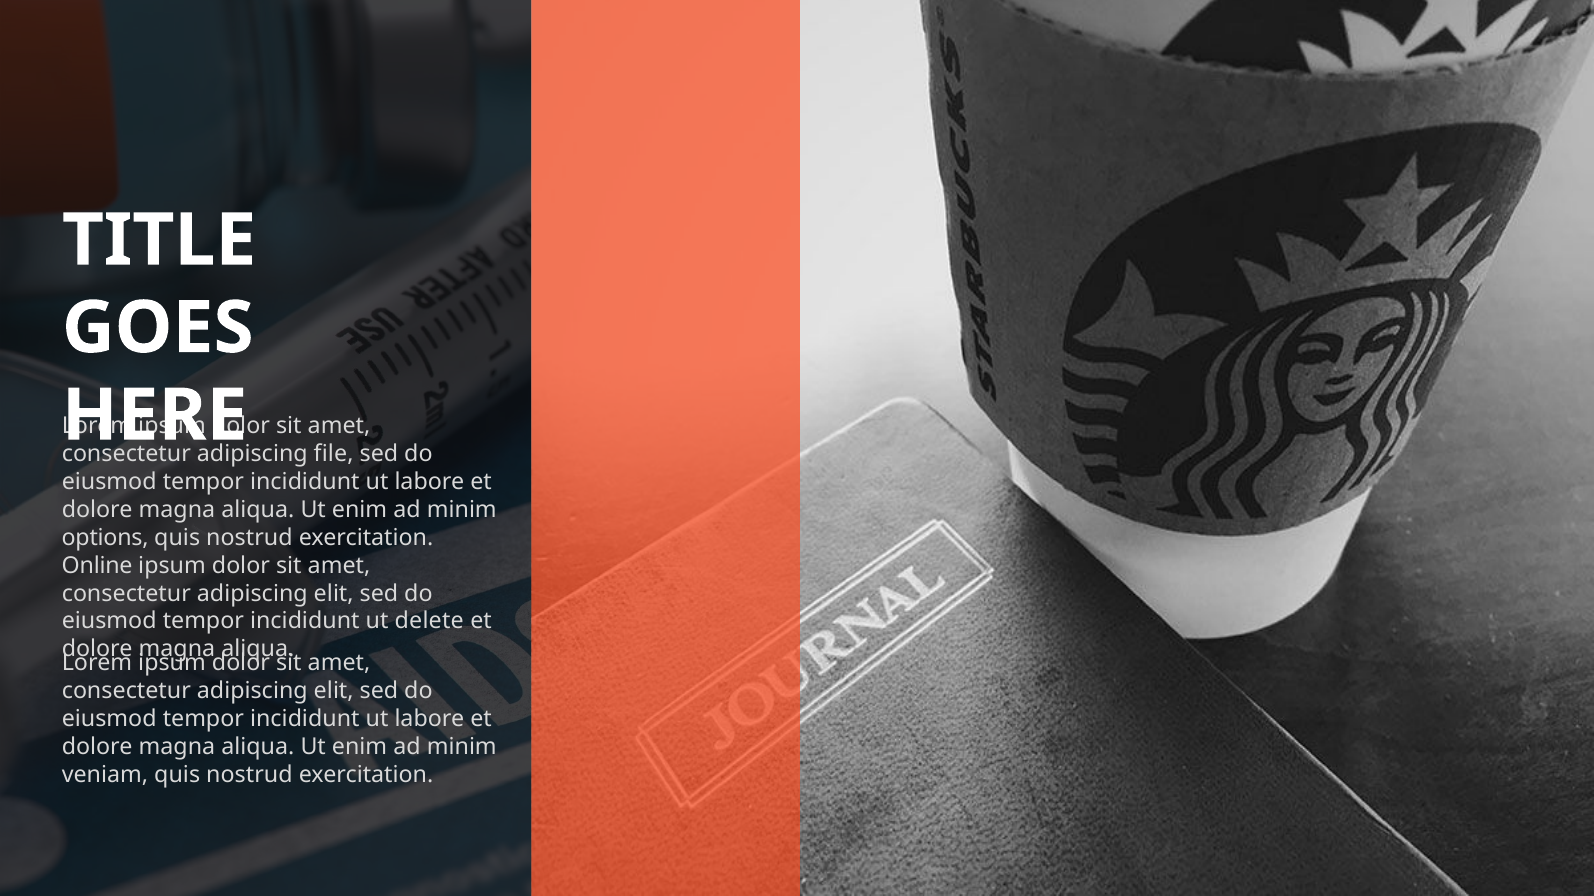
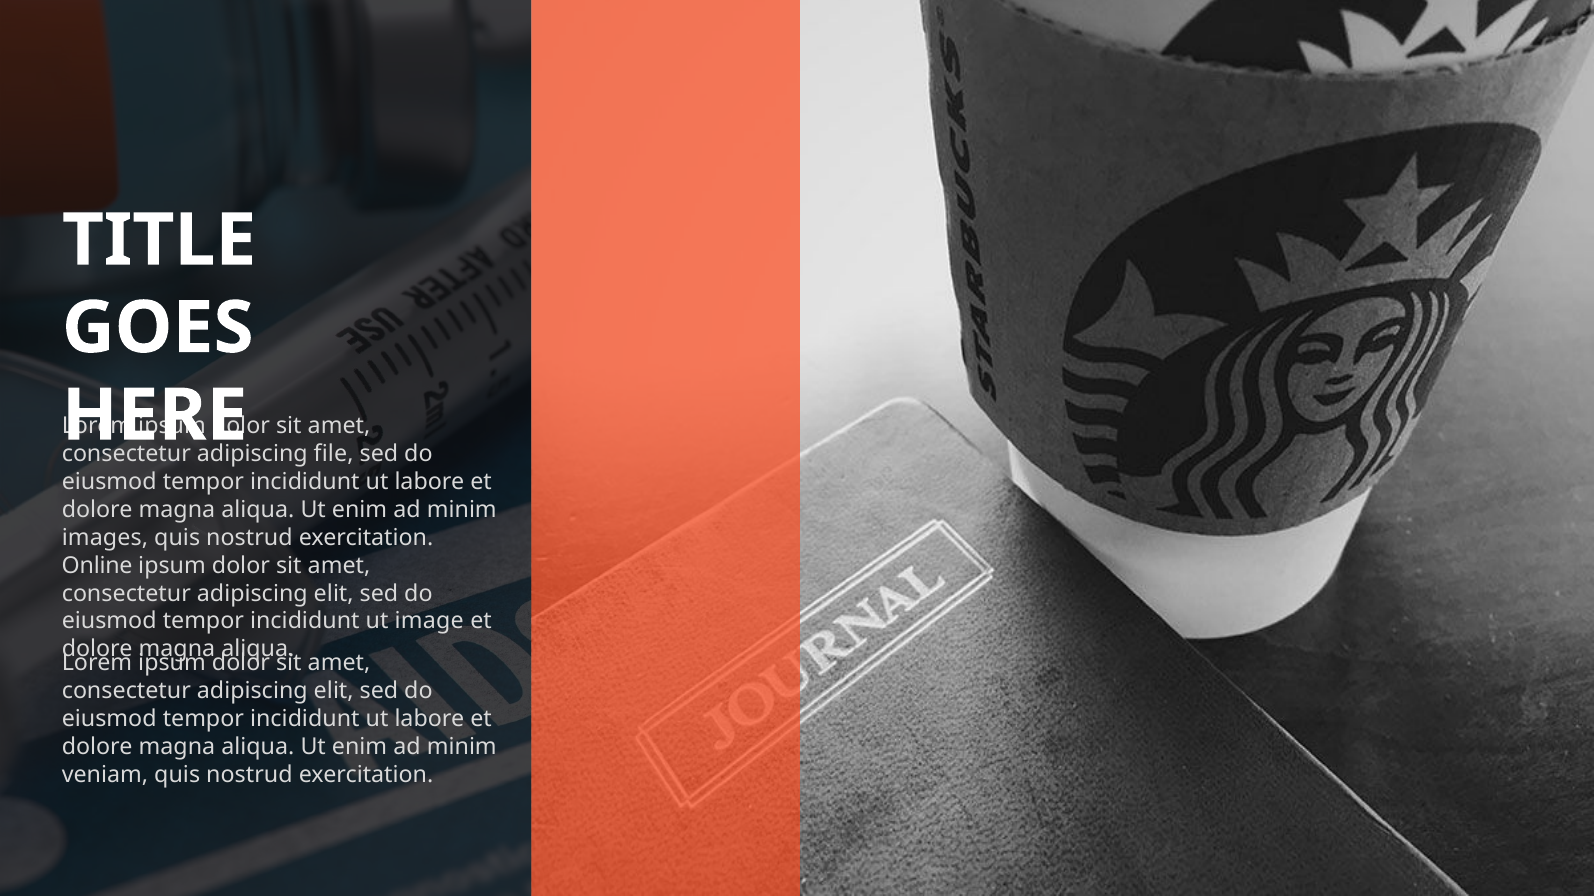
options: options -> images (105, 538)
delete: delete -> image (429, 622)
